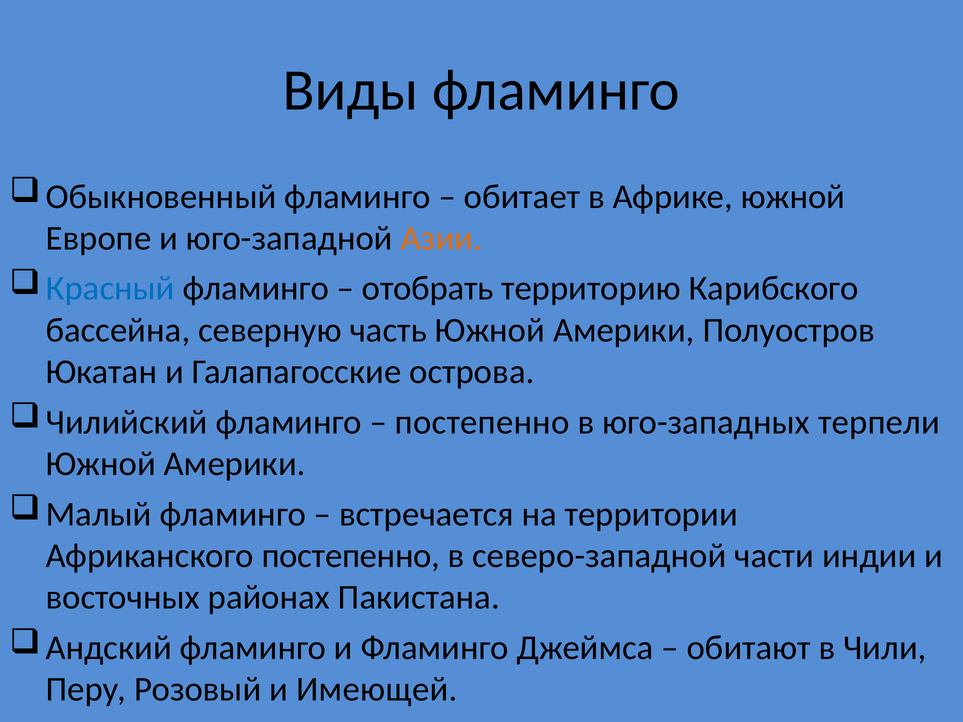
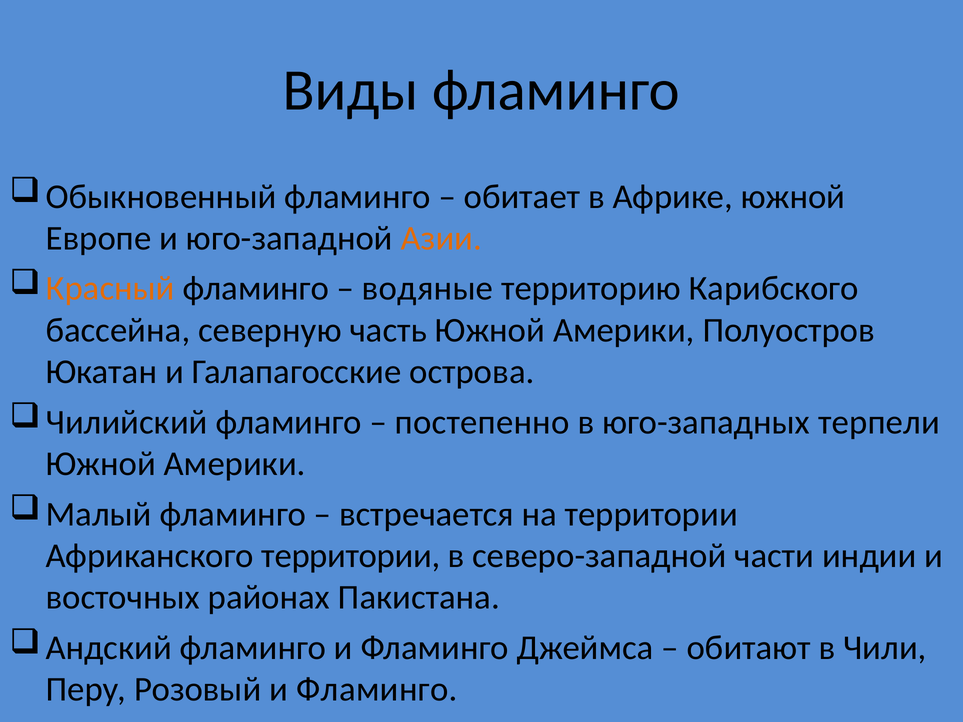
Красный colour: blue -> orange (110, 289)
отобрать: отобрать -> водяные (428, 289)
Африканского постепенно: постепенно -> территории (351, 556)
Имеющей: Имеющей -> Фламинго (377, 690)
